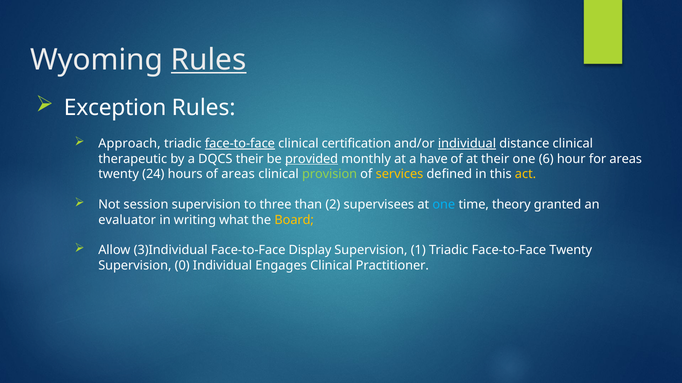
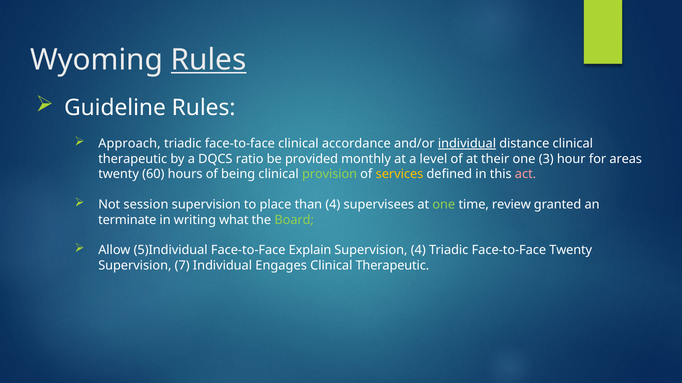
Exception: Exception -> Guideline (115, 108)
face-to-face underline: present -> none (240, 144)
certification: certification -> accordance (356, 144)
DQCS their: their -> ratio (250, 159)
provided underline: present -> none (312, 159)
have: have -> level (433, 159)
6: 6 -> 3 (546, 159)
24: 24 -> 60 (153, 174)
of areas: areas -> being (238, 174)
act colour: yellow -> pink (526, 174)
three: three -> place (275, 205)
than 2: 2 -> 4 (333, 205)
one colour: light blue -> light green (444, 205)
theory: theory -> review (511, 205)
evaluator: evaluator -> terminate (127, 220)
Board colour: yellow -> light green (294, 220)
3)Individual: 3)Individual -> 5)Individual (171, 251)
Display: Display -> Explain (310, 251)
Supervision 1: 1 -> 4 (418, 251)
0: 0 -> 7 (182, 266)
Practitioner: Practitioner -> Therapeutic (392, 266)
